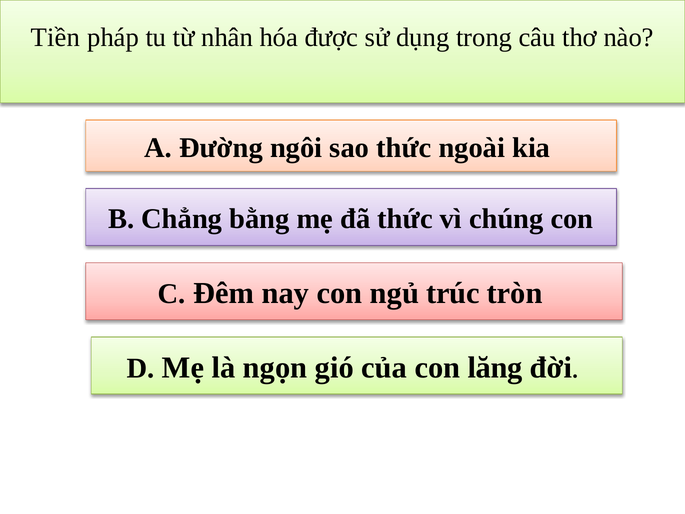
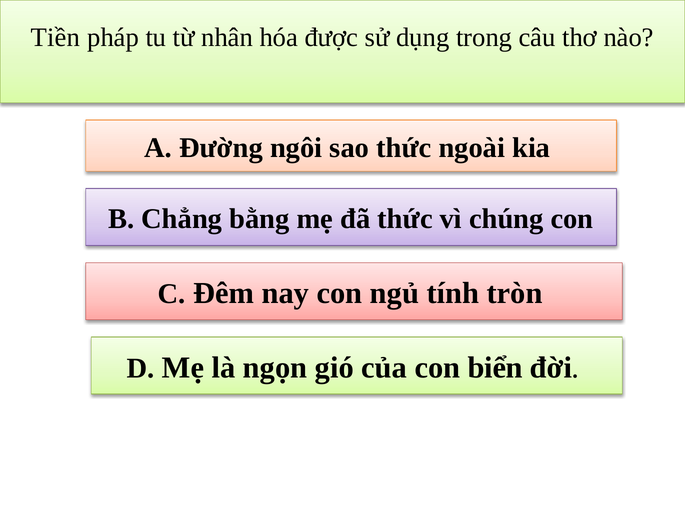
trúc: trúc -> tính (453, 293)
lăng: lăng -> biển (495, 367)
